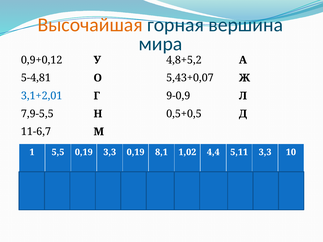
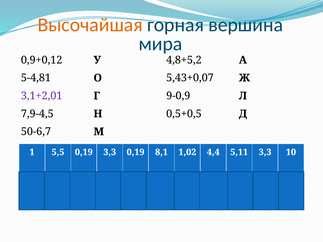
3,1+2,01 colour: blue -> purple (42, 96)
7,9-5,5: 7,9-5,5 -> 7,9-4,5 (37, 114)
11-6,7: 11-6,7 -> 50-6,7 (36, 132)
